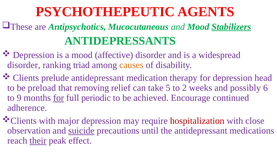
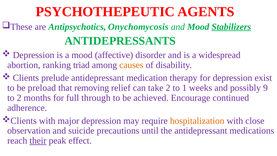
Mucocutaneous: Mucocutaneous -> Onychomycosis (138, 27)
disorder: disorder -> abortion (24, 65)
head: head -> exist (263, 78)
take 5: 5 -> 2 (168, 88)
2: 2 -> 1 (184, 88)
6: 6 -> 9 (266, 88)
to 9: 9 -> 2 (19, 98)
for underline: present -> none (59, 98)
periodic: periodic -> through (96, 98)
hospitalization colour: red -> orange (197, 121)
suicide underline: present -> none (81, 131)
